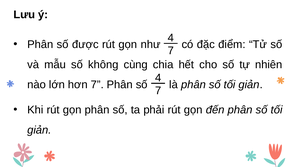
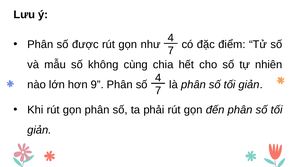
hơn 7: 7 -> 9 (97, 85)
